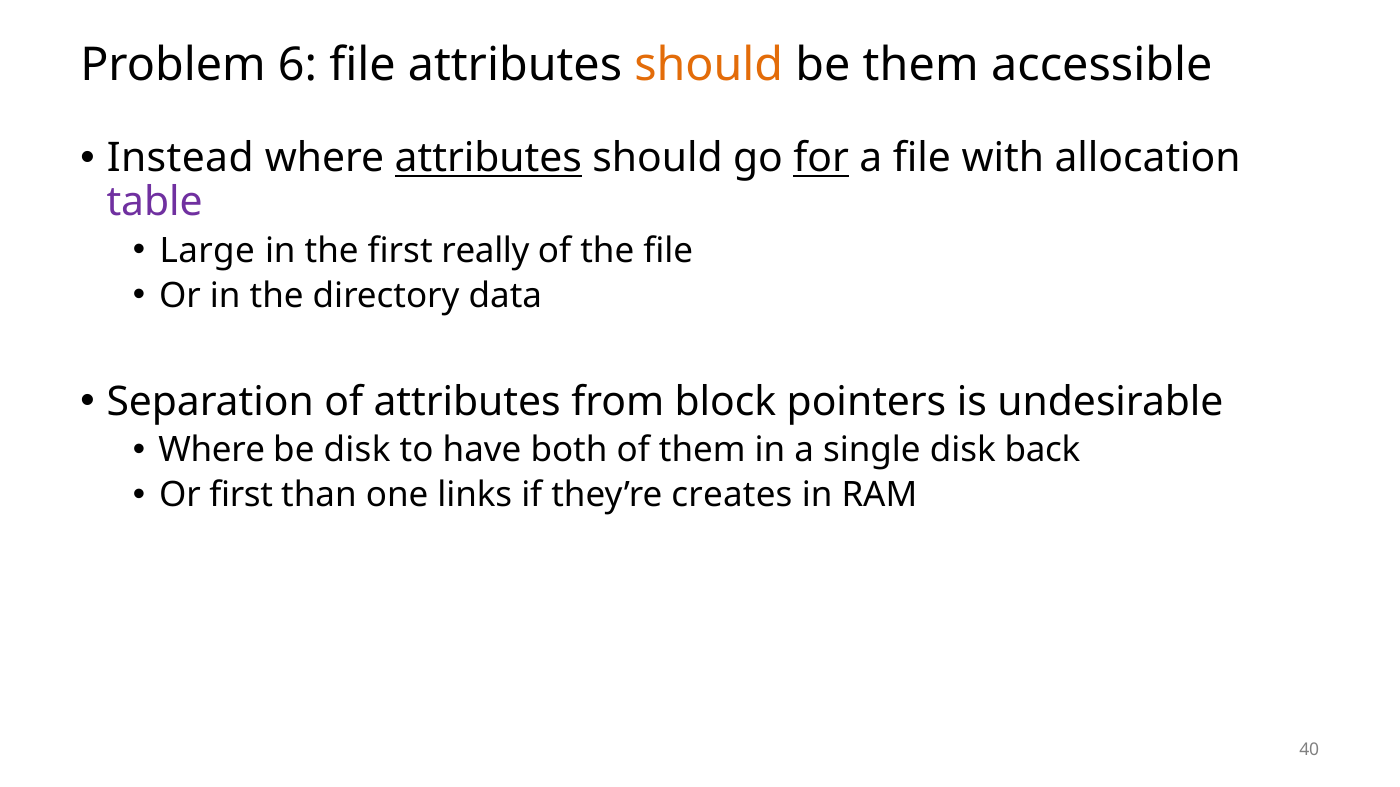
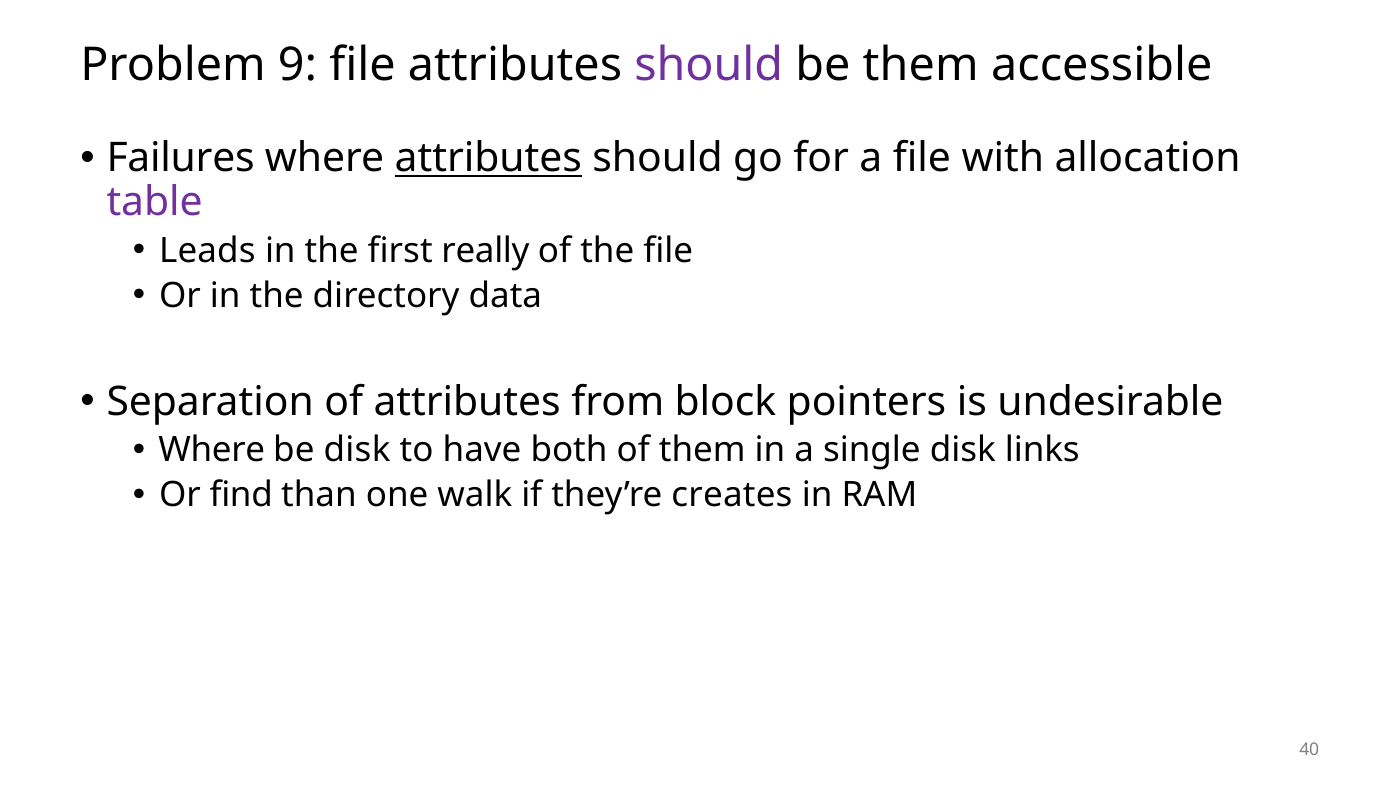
6: 6 -> 9 (298, 65)
should colour: orange -> purple (709, 65)
Instead: Instead -> Failures (181, 158)
for underline: present -> none (821, 158)
Large: Large -> Leads (207, 251)
back: back -> links (1042, 450)
Or first: first -> find (241, 495)
links: links -> walk (475, 495)
